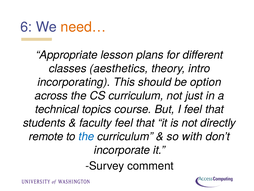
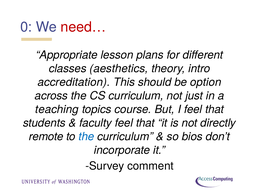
6: 6 -> 0 (26, 27)
need… colour: orange -> red (83, 27)
incorporating: incorporating -> accreditation (74, 82)
technical: technical -> teaching (57, 109)
with: with -> bios (192, 136)
